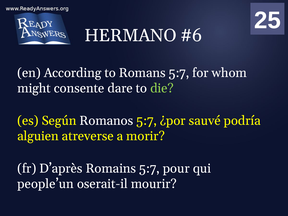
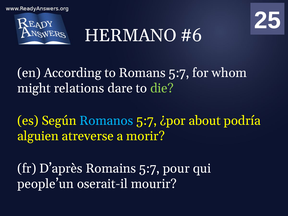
consente: consente -> relations (79, 88)
Romanos colour: white -> light blue (106, 121)
sauvé: sauvé -> about (205, 121)
